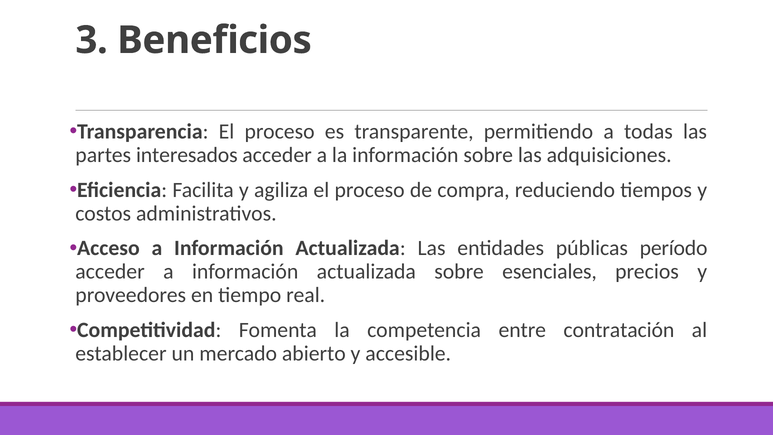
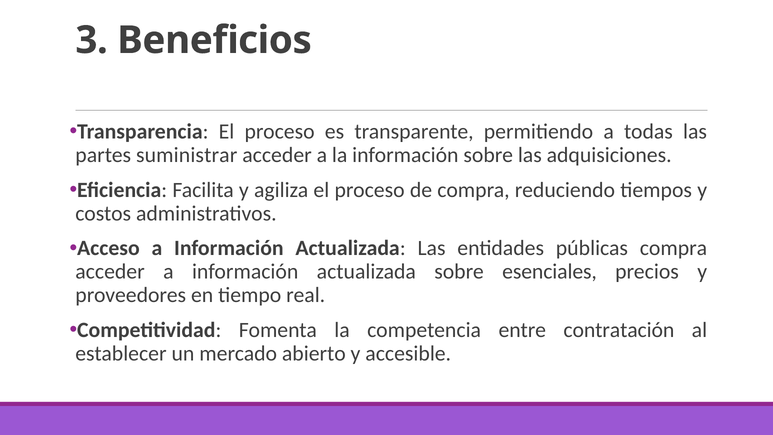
interesados: interesados -> suministrar (187, 155)
públicas período: período -> compra (673, 248)
